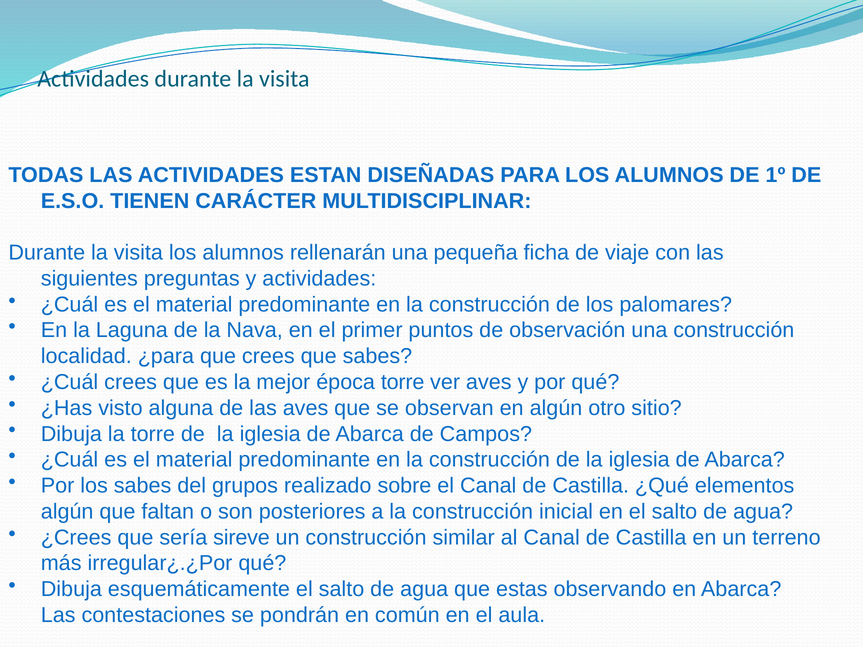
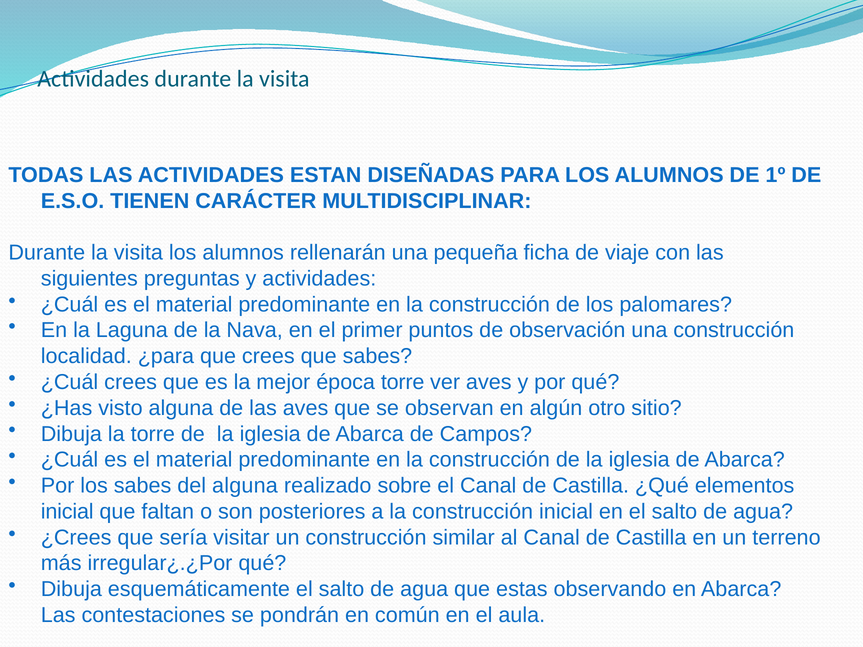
del grupos: grupos -> alguna (245, 486)
algún: algún -> inicial (67, 512)
sireve: sireve -> visitar (241, 538)
